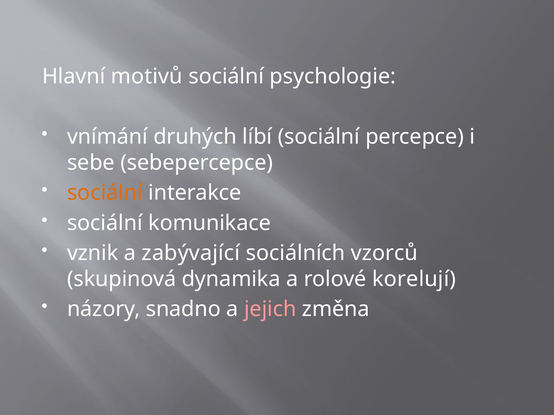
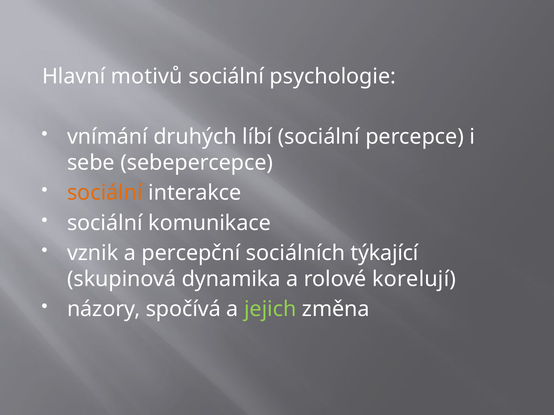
zabývající: zabývající -> percepční (191, 253)
vzorců: vzorců -> týkající (384, 253)
snadno: snadno -> spočívá (183, 309)
jejich colour: pink -> light green (270, 309)
